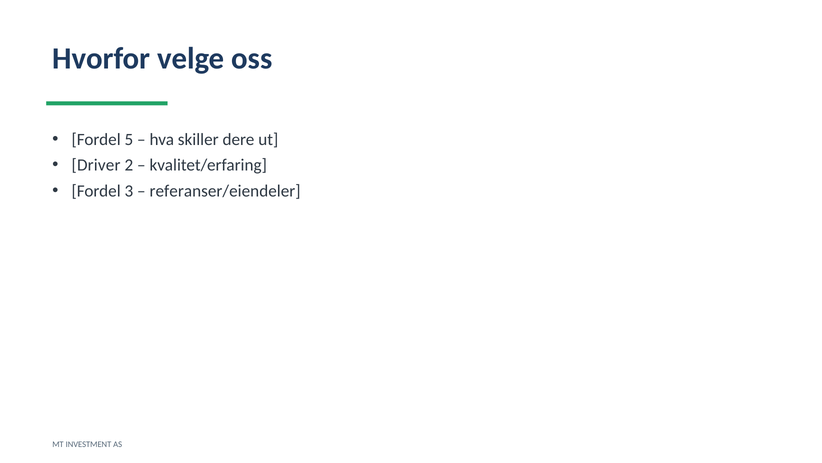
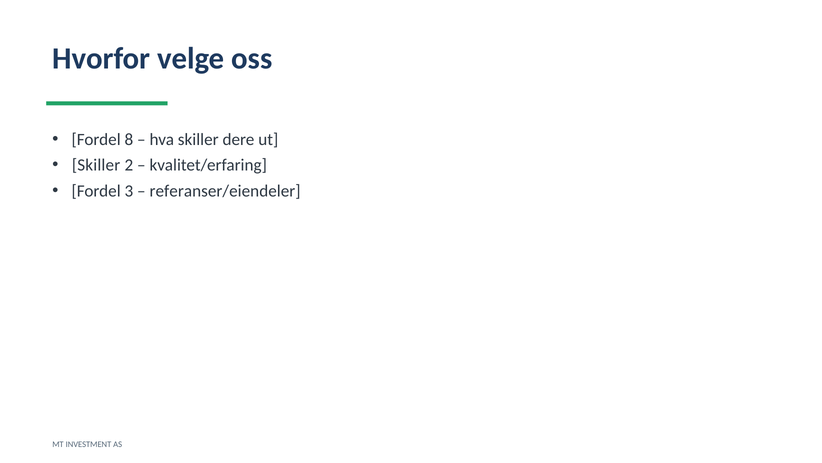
5: 5 -> 8 (129, 139)
Driver: Driver -> Skiller (96, 165)
